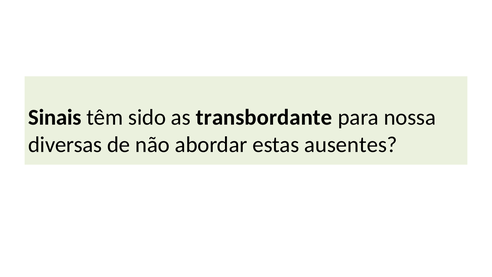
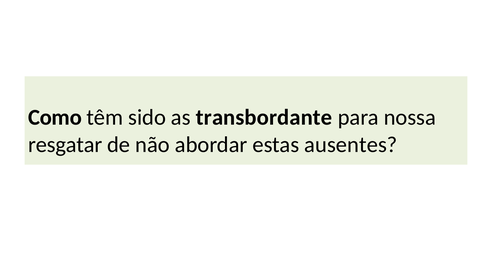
Sinais: Sinais -> Como (55, 117)
diversas: diversas -> resgatar (65, 144)
